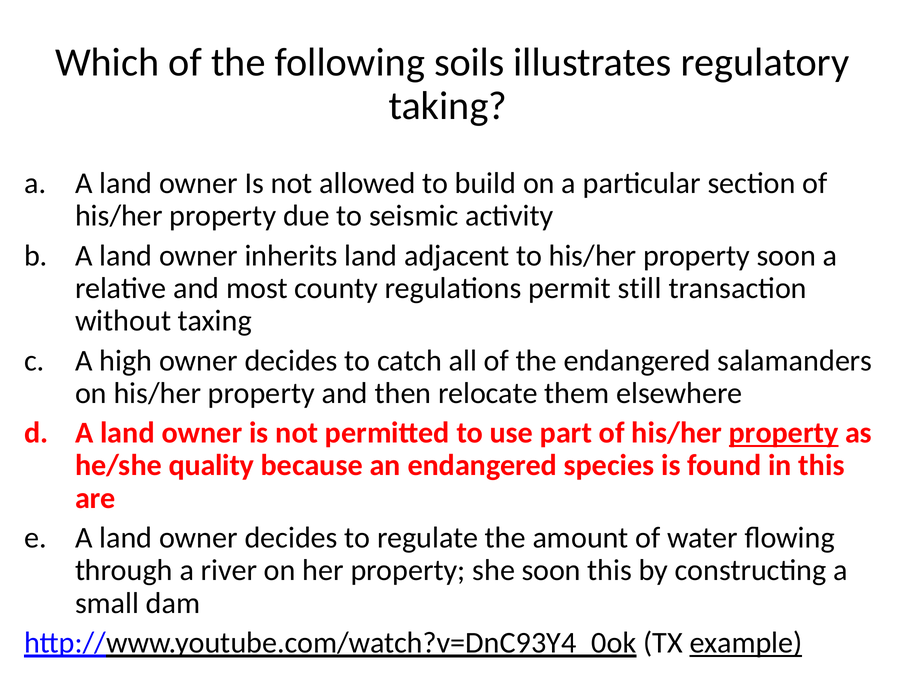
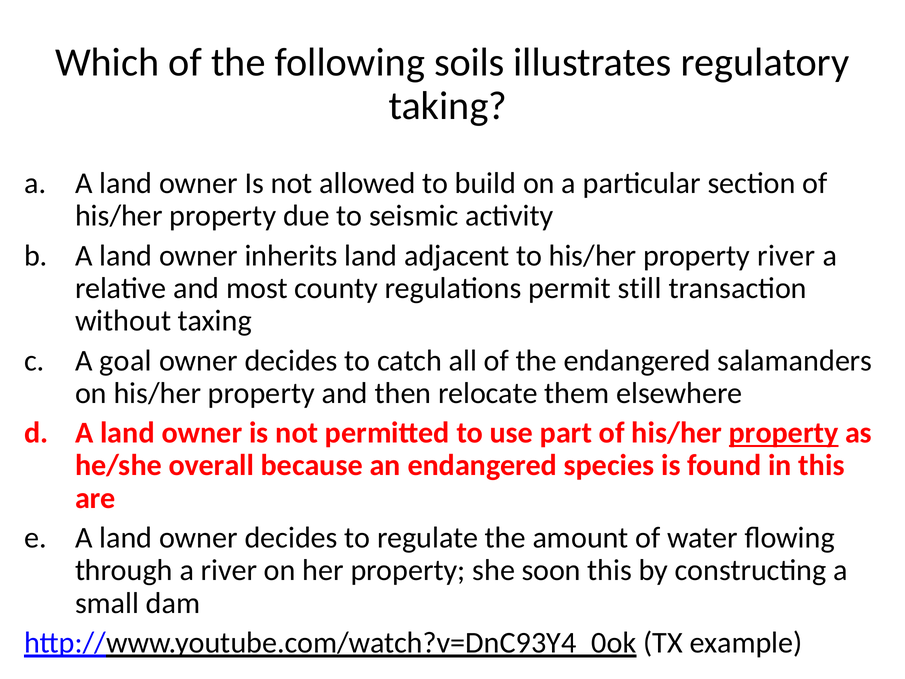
property soon: soon -> river (786, 255)
high: high -> goal (126, 360)
quality: quality -> overall (211, 465)
example underline: present -> none (746, 643)
